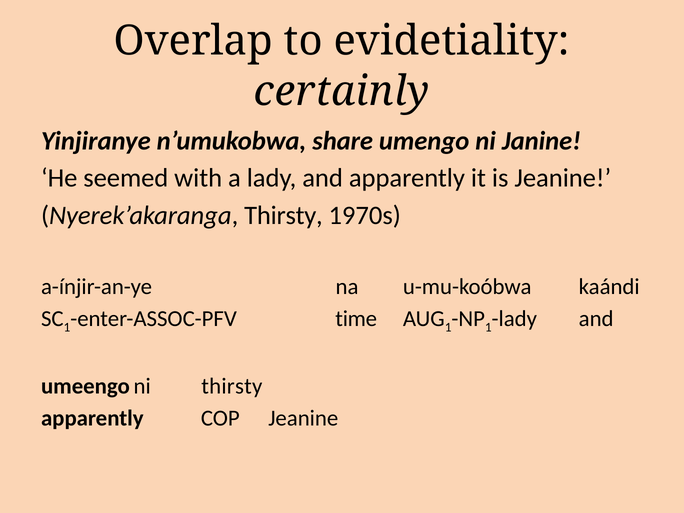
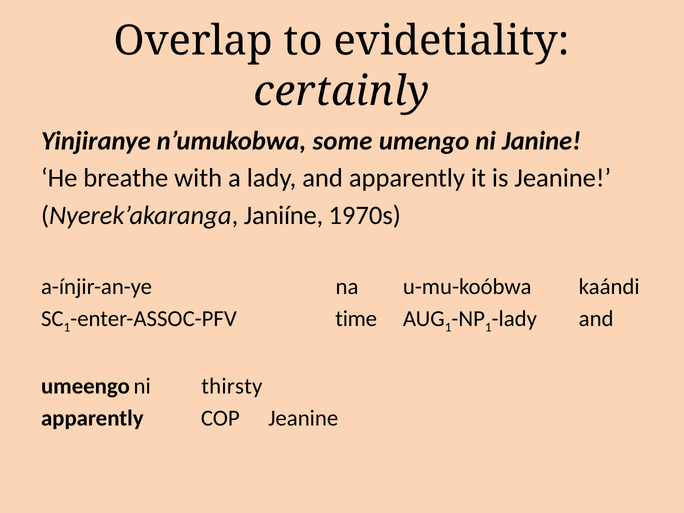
share: share -> some (343, 141)
seemed: seemed -> breathe (126, 178)
Nyerek’akaranga Thirsty: Thirsty -> Janiíne (283, 215)
